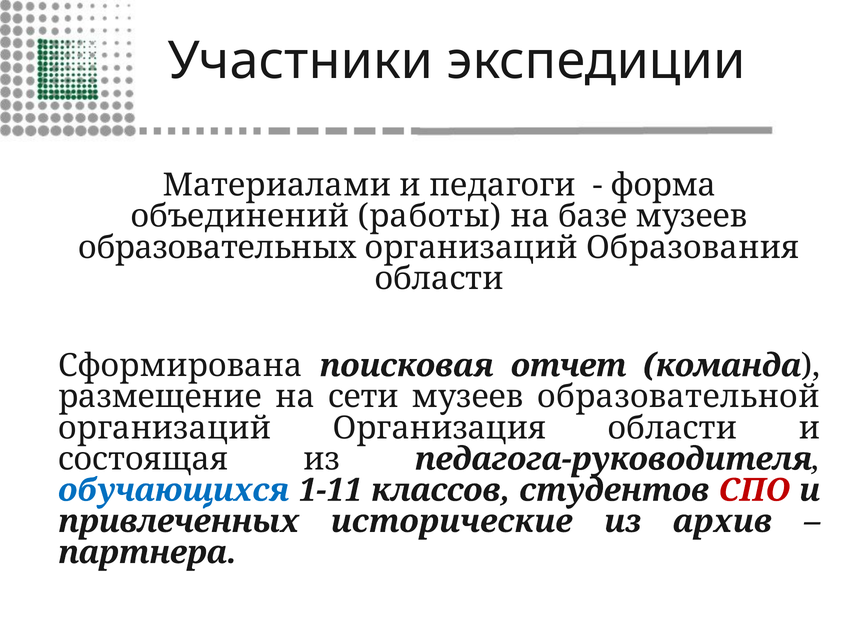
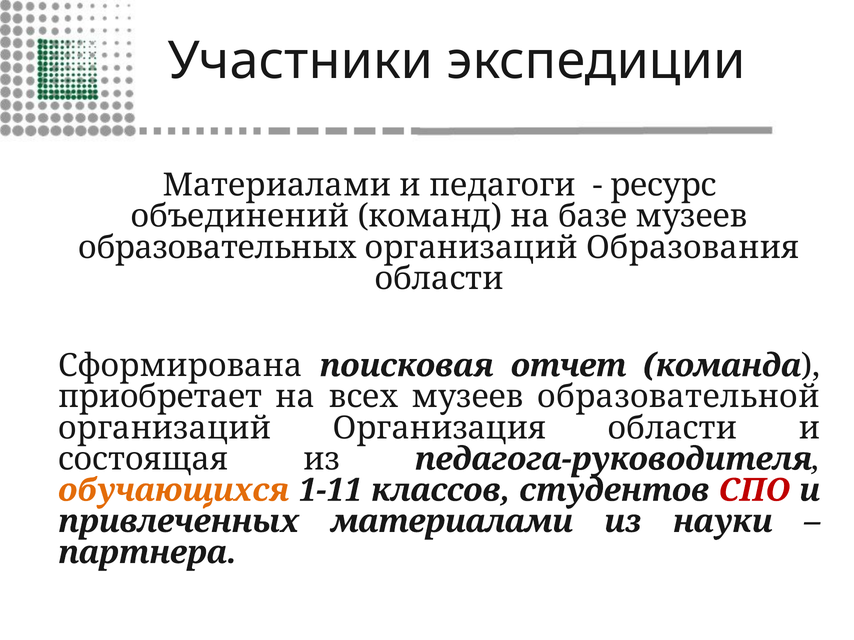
форма: форма -> ресурс (663, 185)
работы: работы -> команд (430, 217)
размещение: размещение -> приобретает (160, 397)
сети: сети -> всех (363, 397)
обучающихся colour: blue -> orange (174, 491)
привлеченных исторические: исторические -> материалами (452, 522)
архив: архив -> науки (723, 522)
